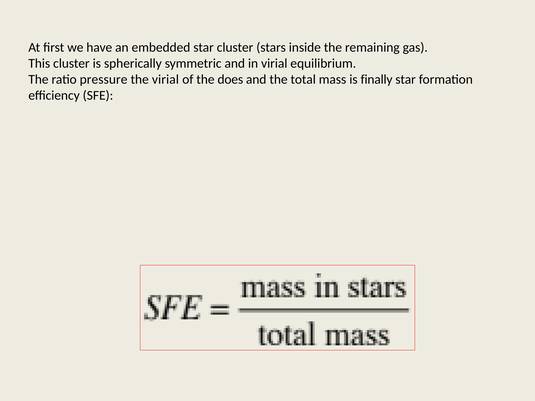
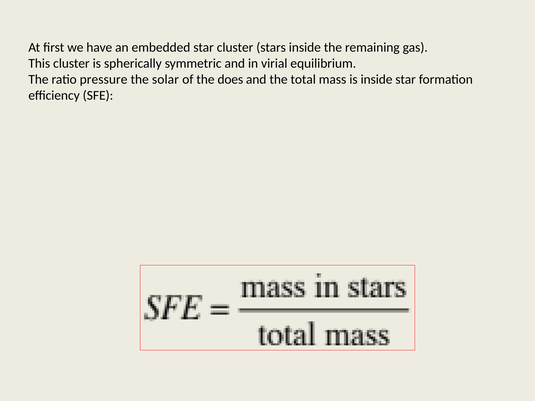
the virial: virial -> solar (165, 79)
is finally: finally -> inside (377, 79)
